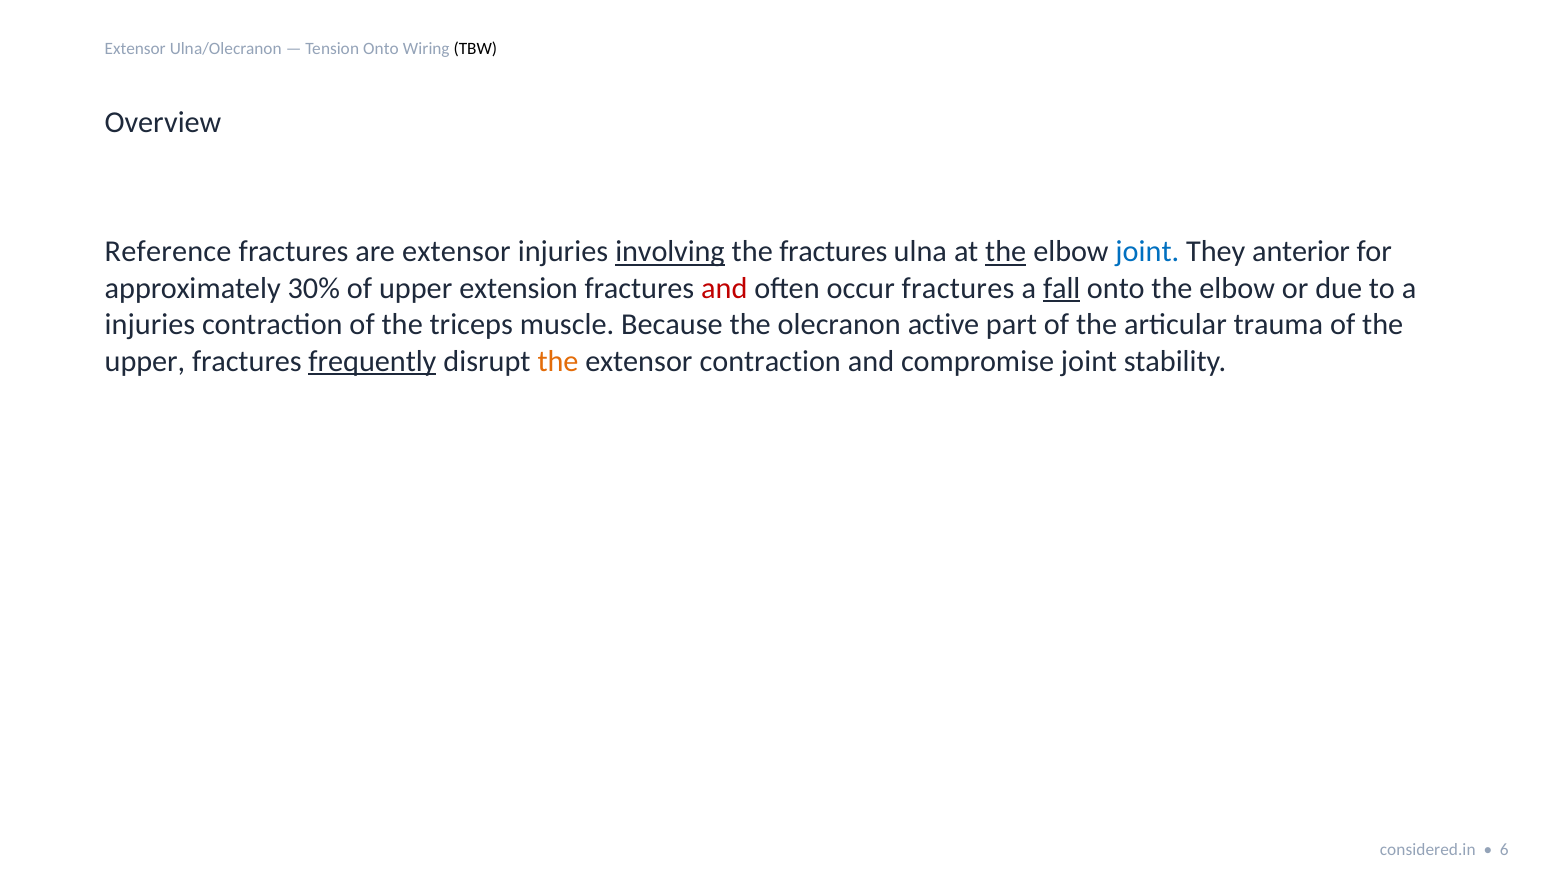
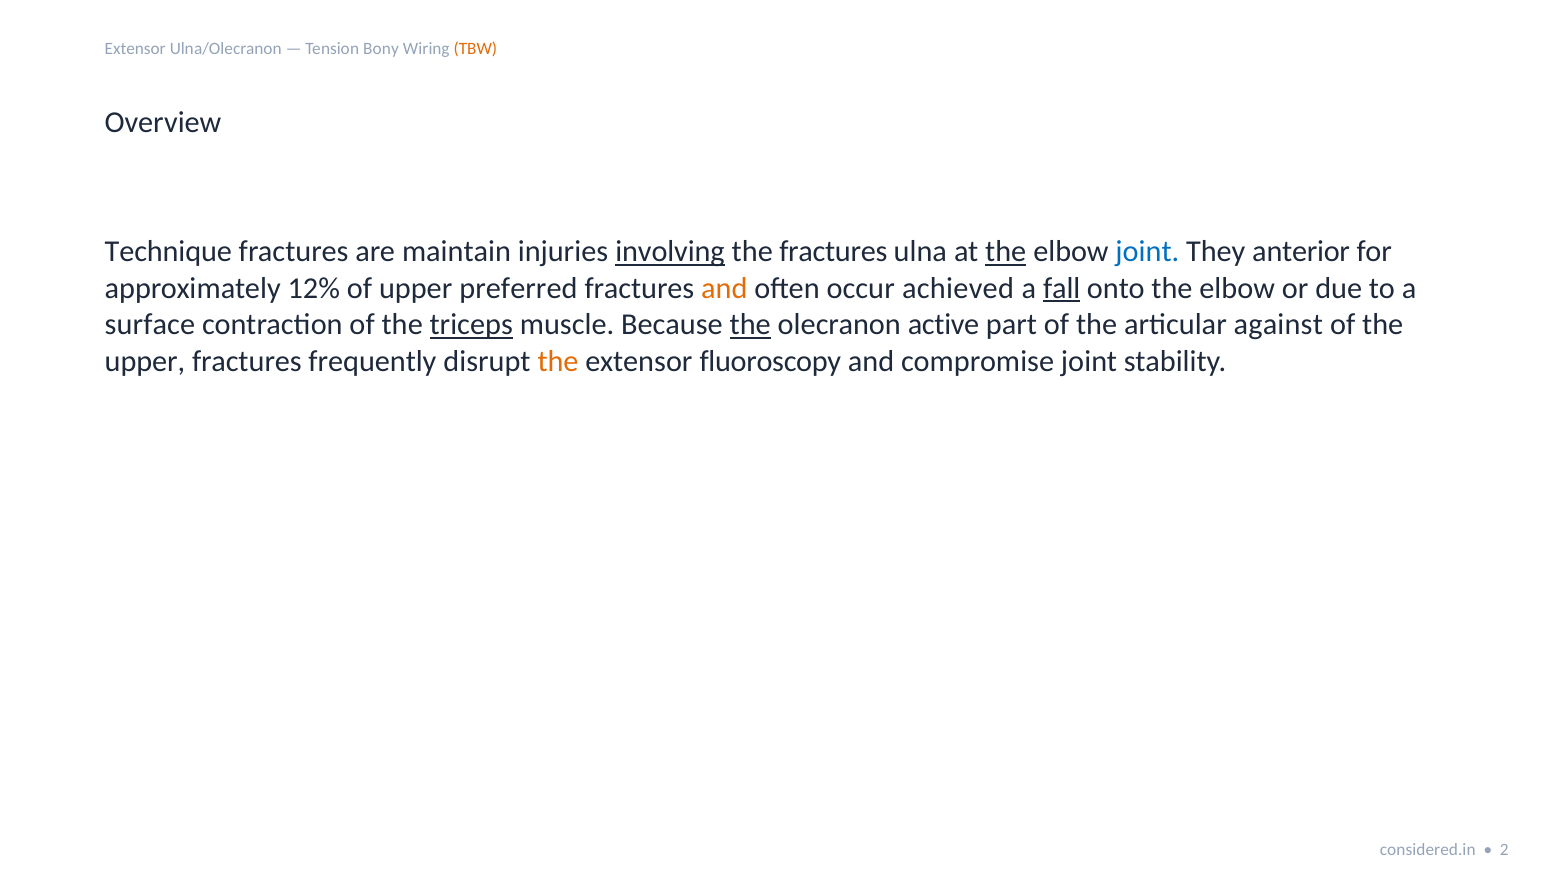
Tension Onto: Onto -> Bony (381, 48)
TBW colour: black -> orange (475, 48)
Reference: Reference -> Technique (168, 252)
are extensor: extensor -> maintain (456, 252)
30%: 30% -> 12% (314, 288)
extension: extension -> preferred (518, 288)
and colour: red -> orange (724, 288)
occur fractures: fractures -> achieved (958, 288)
injuries: injuries -> surface (150, 325)
triceps underline: none -> present (471, 325)
the underline: none -> present (750, 325)
trauma: trauma -> against (1278, 325)
frequently underline: present -> none (372, 361)
extensor contraction: contraction -> fluoroscopy (770, 361)
6: 6 -> 2 (1504, 850)
